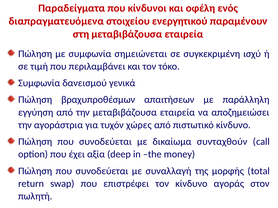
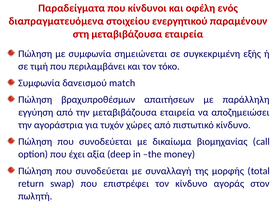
ισχύ: ισχύ -> εξής (252, 54)
γενικά: γενικά -> match (122, 83)
συνταχθούν: συνταχθούν -> βιομηχανίας (222, 142)
